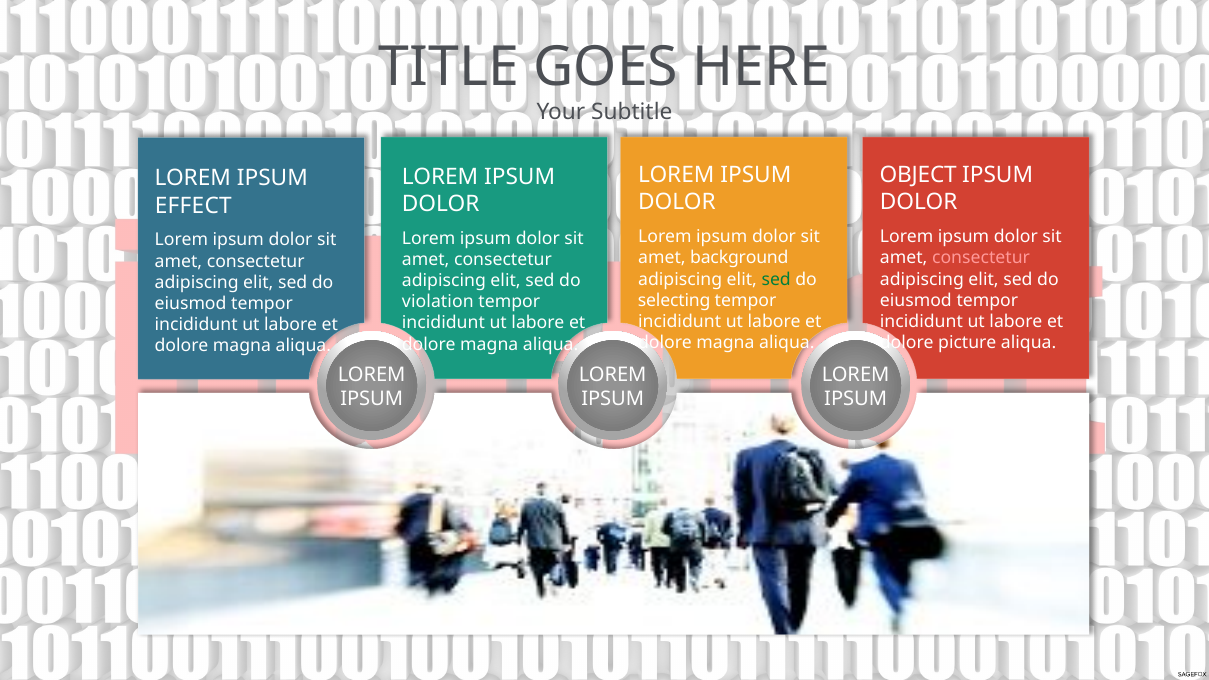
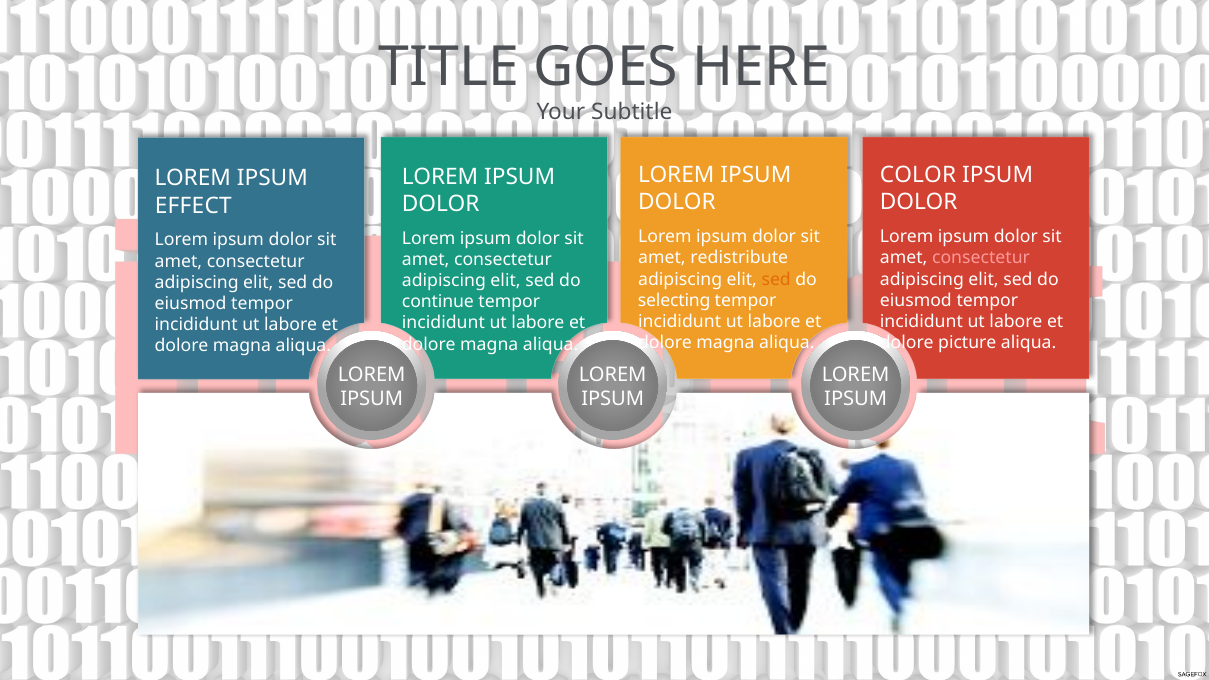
OBJECT: OBJECT -> COLOR (918, 175)
background: background -> redistribute (739, 258)
sed colour: green -> orange (776, 279)
violation: violation -> continue (438, 302)
